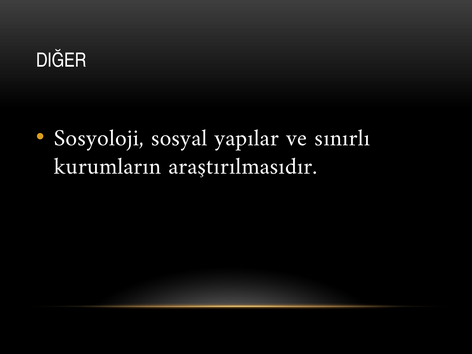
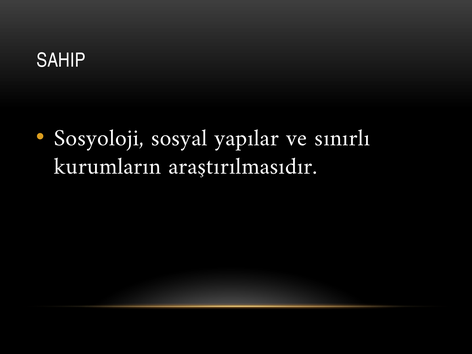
DIĞER: DIĞER -> SAHIP (61, 60)
